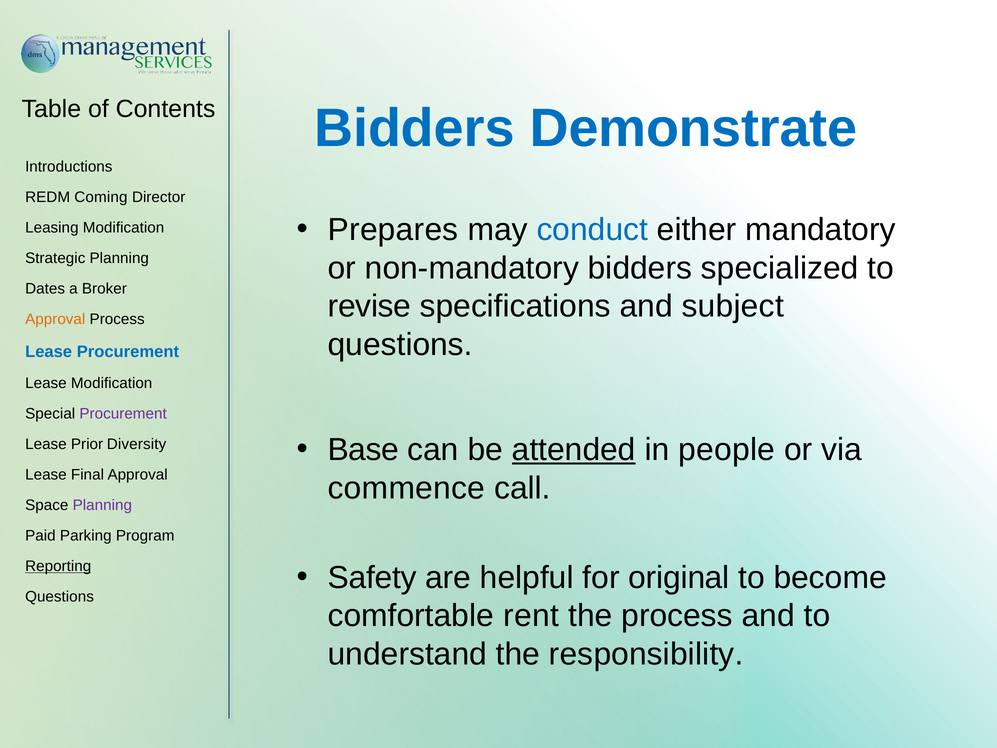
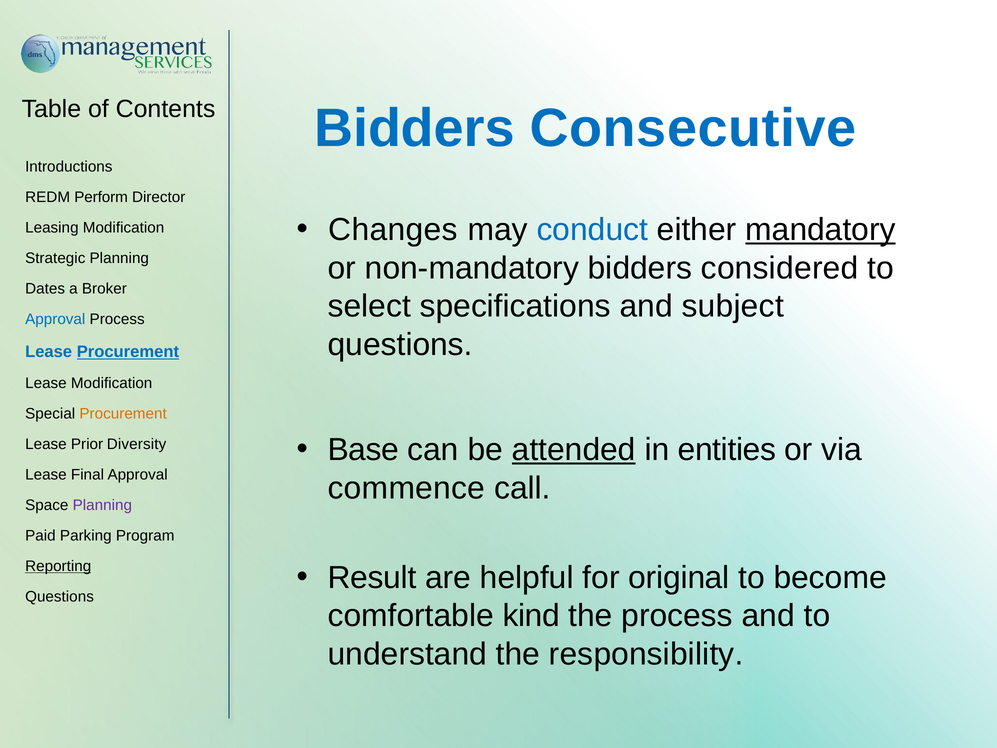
Demonstrate: Demonstrate -> Consecutive (693, 128)
Coming: Coming -> Perform (101, 197)
Prepares: Prepares -> Changes (393, 230)
mandatory underline: none -> present (820, 230)
specialized: specialized -> considered (780, 268)
revise: revise -> select (369, 306)
Approval colour: orange -> blue (55, 319)
Procurement underline: none -> present (128, 352)
Procurement colour: purple -> orange (123, 414)
people: people -> entities (727, 450)
Safety: Safety -> Result (372, 577)
rent: rent -> kind (531, 616)
